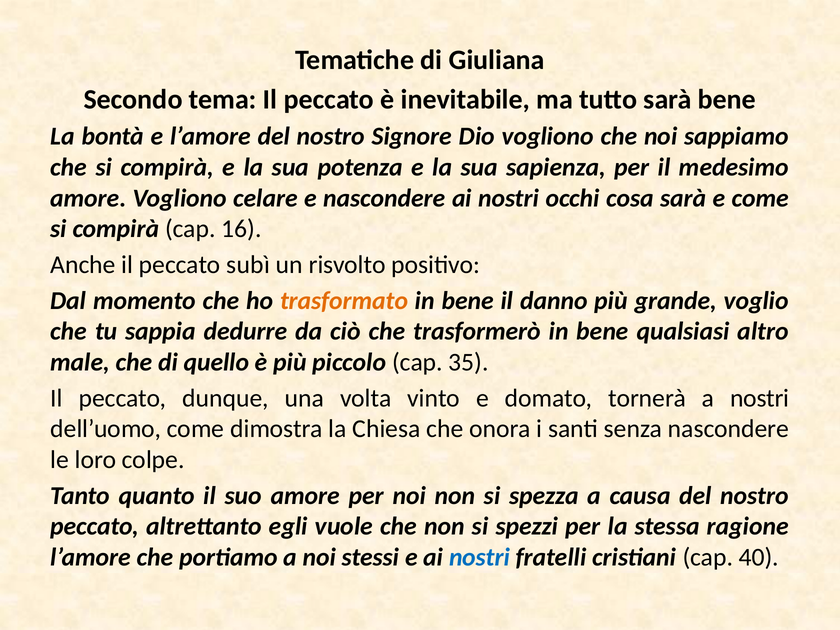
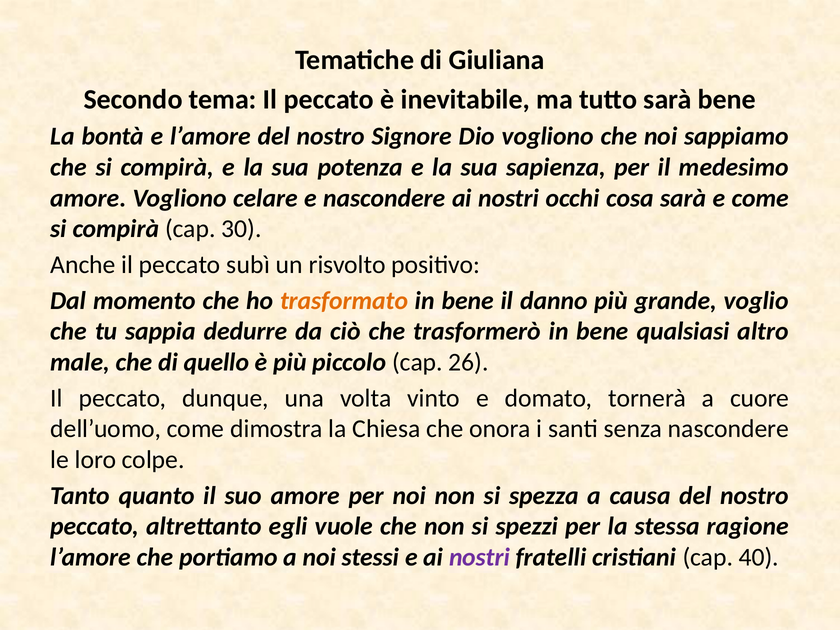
16: 16 -> 30 (241, 229)
35: 35 -> 26 (468, 362)
a nostri: nostri -> cuore (760, 398)
nostri colour: blue -> purple (480, 557)
